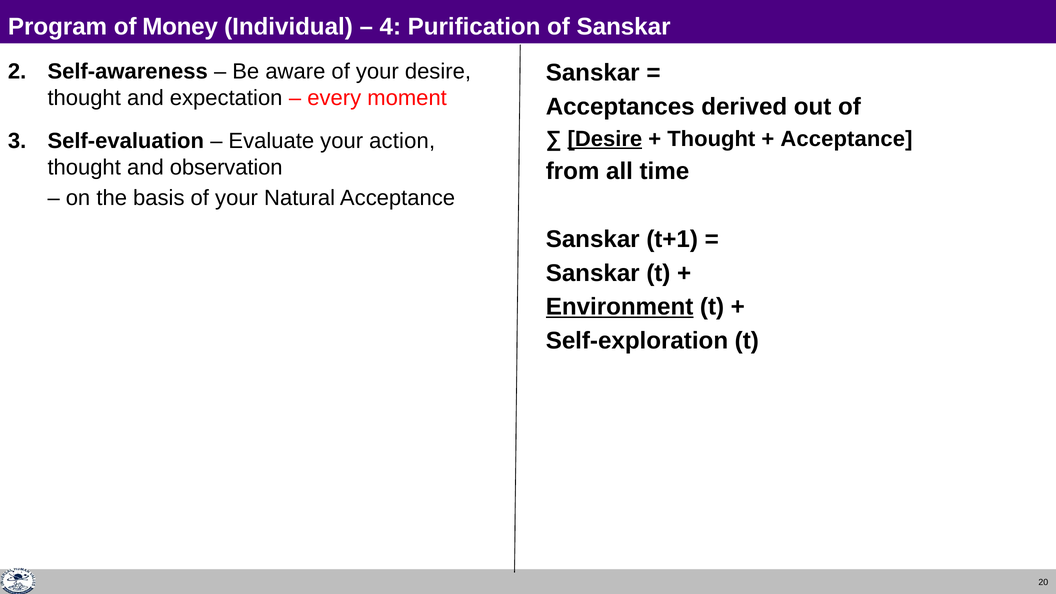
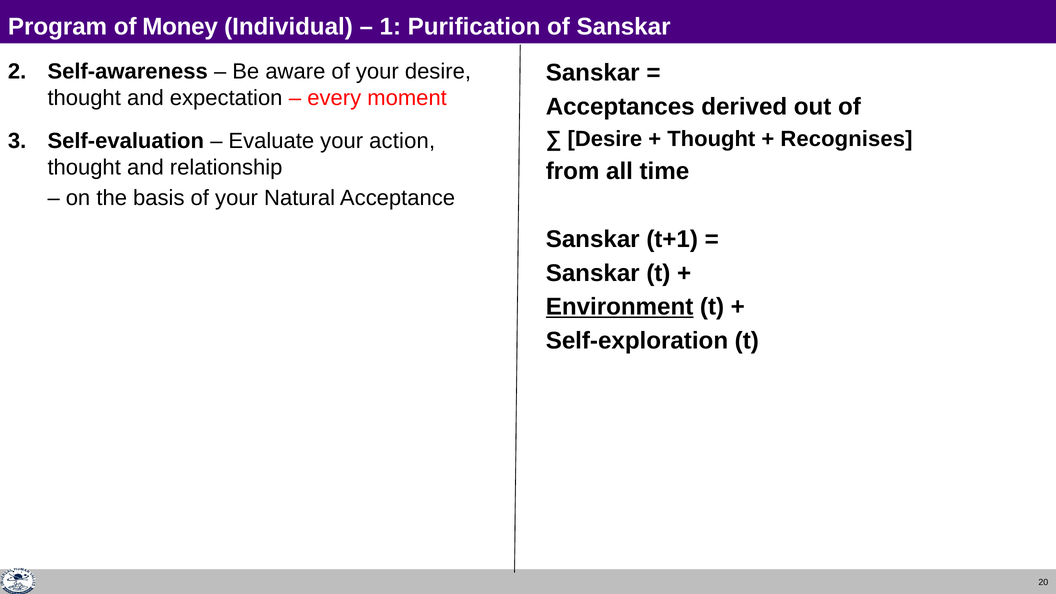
4: 4 -> 1 (390, 27)
Desire underline: present -> none (605, 139)
Acceptance: Acceptance -> Recognises (846, 139)
observation: observation -> relationship (226, 167)
